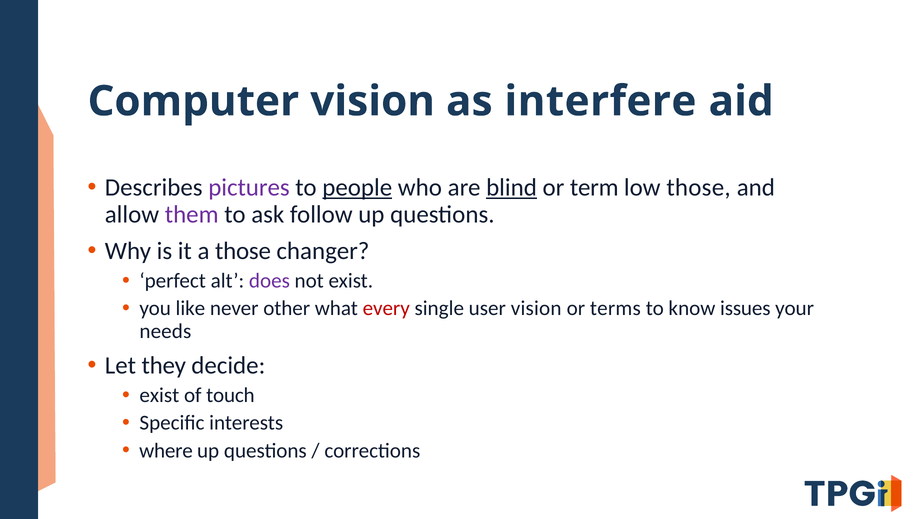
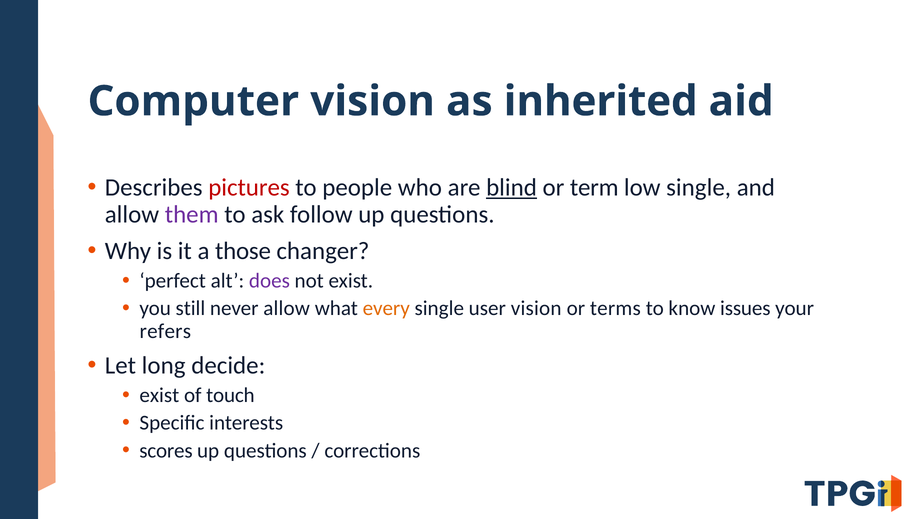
interfere: interfere -> inherited (601, 101)
pictures colour: purple -> red (249, 187)
people underline: present -> none (357, 187)
low those: those -> single (699, 187)
like: like -> still (190, 308)
never other: other -> allow (287, 308)
every colour: red -> orange (386, 308)
needs: needs -> refers (165, 331)
they: they -> long (164, 365)
where: where -> scores (166, 450)
